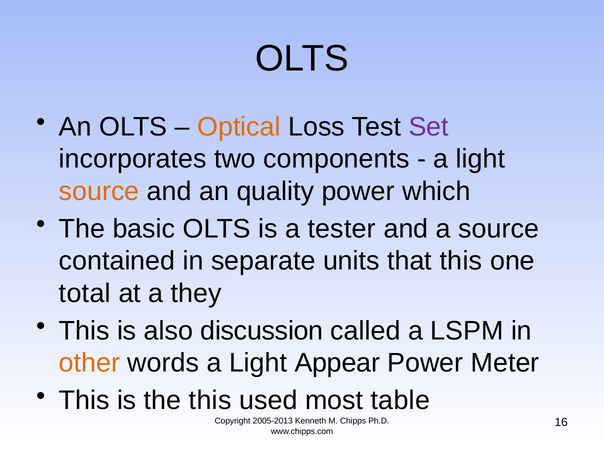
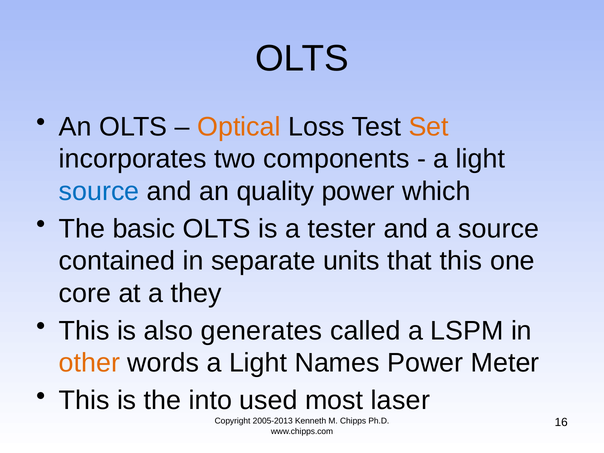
Set colour: purple -> orange (429, 127)
source colour: orange -> blue (99, 191)
total: total -> core (85, 293)
discussion: discussion -> generates (262, 331)
Appear: Appear -> Names (337, 363)
the this: this -> into (210, 401)
table: table -> laser (400, 401)
